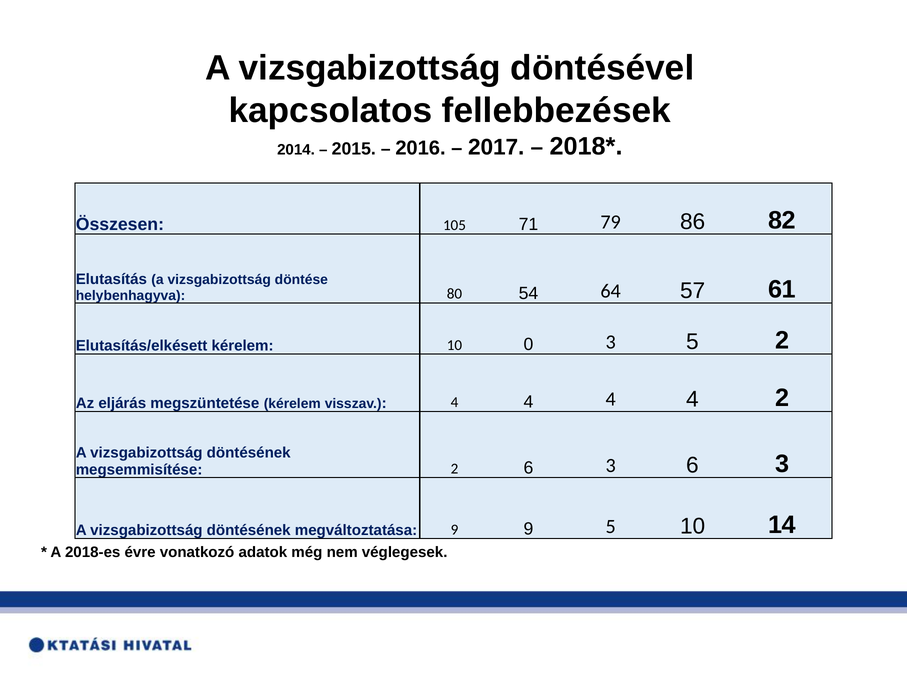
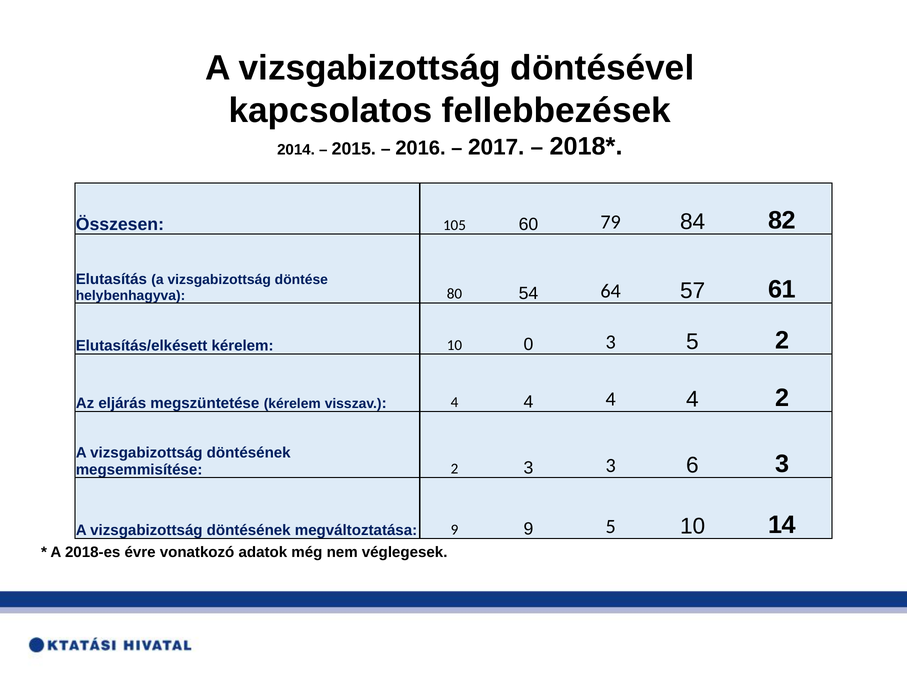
71: 71 -> 60 (528, 225)
86: 86 -> 84 (693, 222)
2 6: 6 -> 3 (528, 468)
